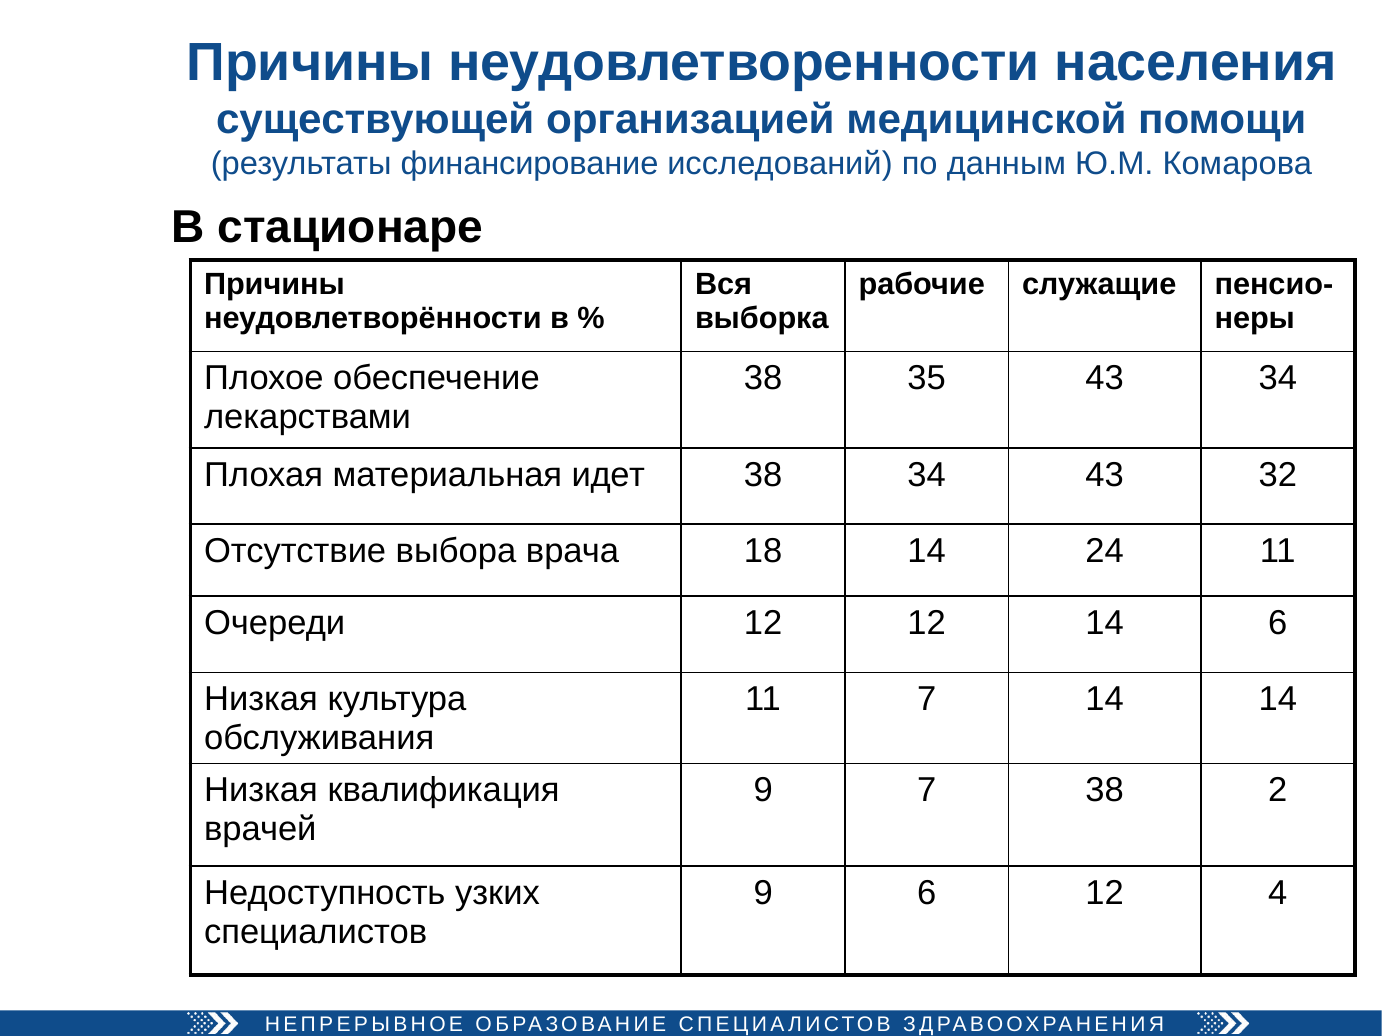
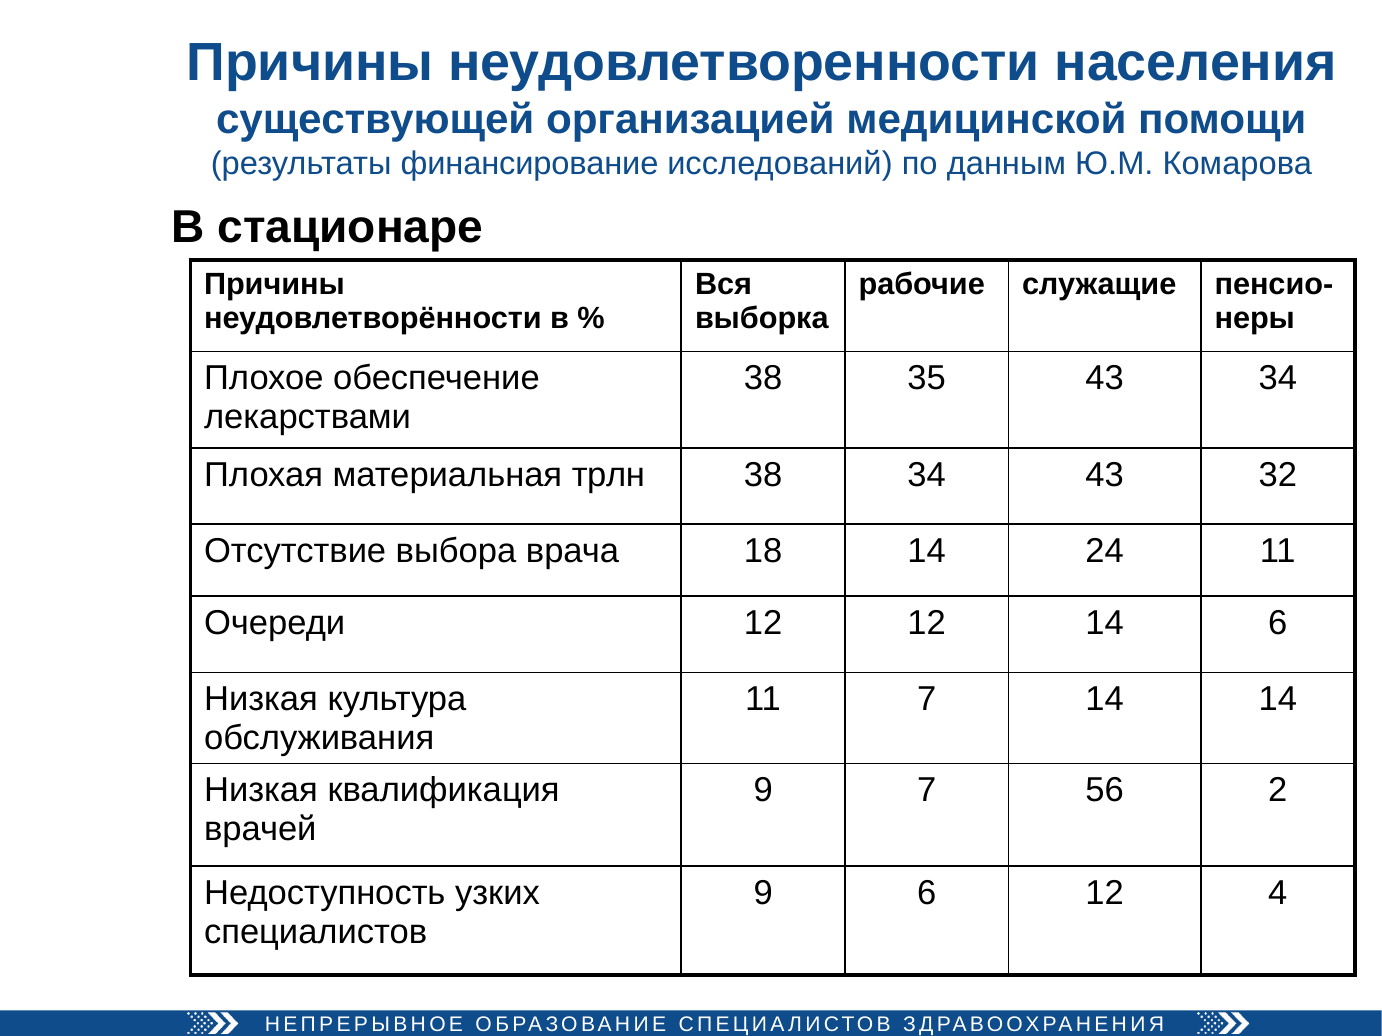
идет: идет -> трлн (608, 475)
7 38: 38 -> 56 (1105, 791)
